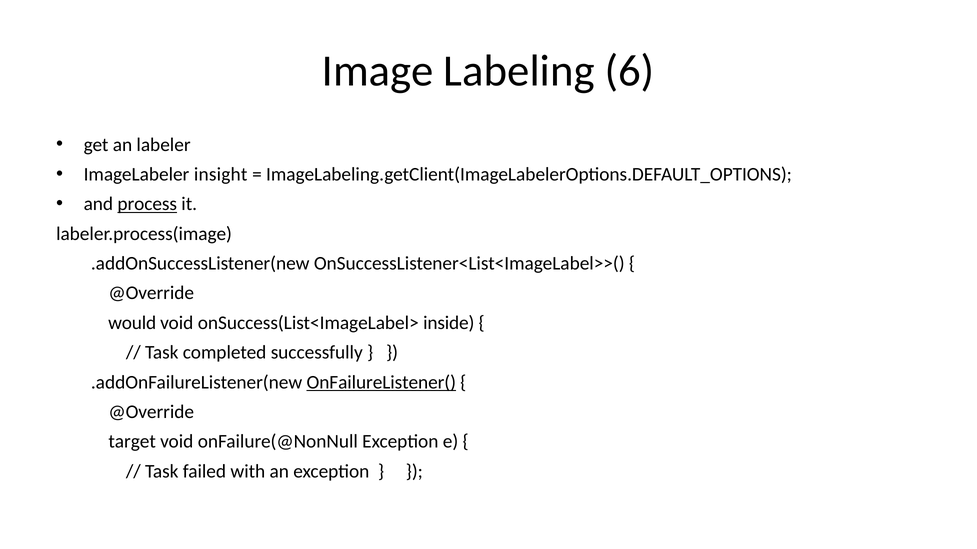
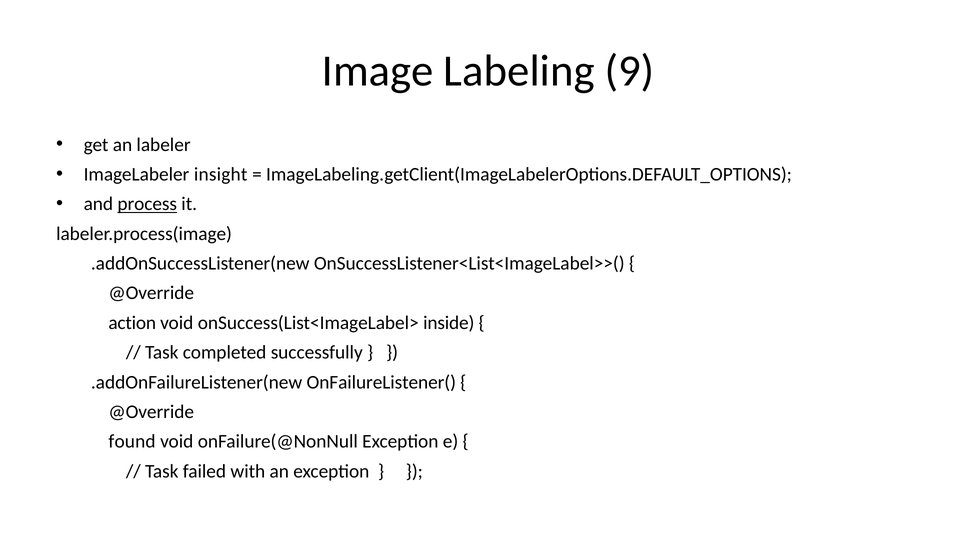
6: 6 -> 9 (630, 71)
would: would -> action (132, 323)
OnFailureListener( underline: present -> none (381, 383)
target: target -> found (132, 442)
